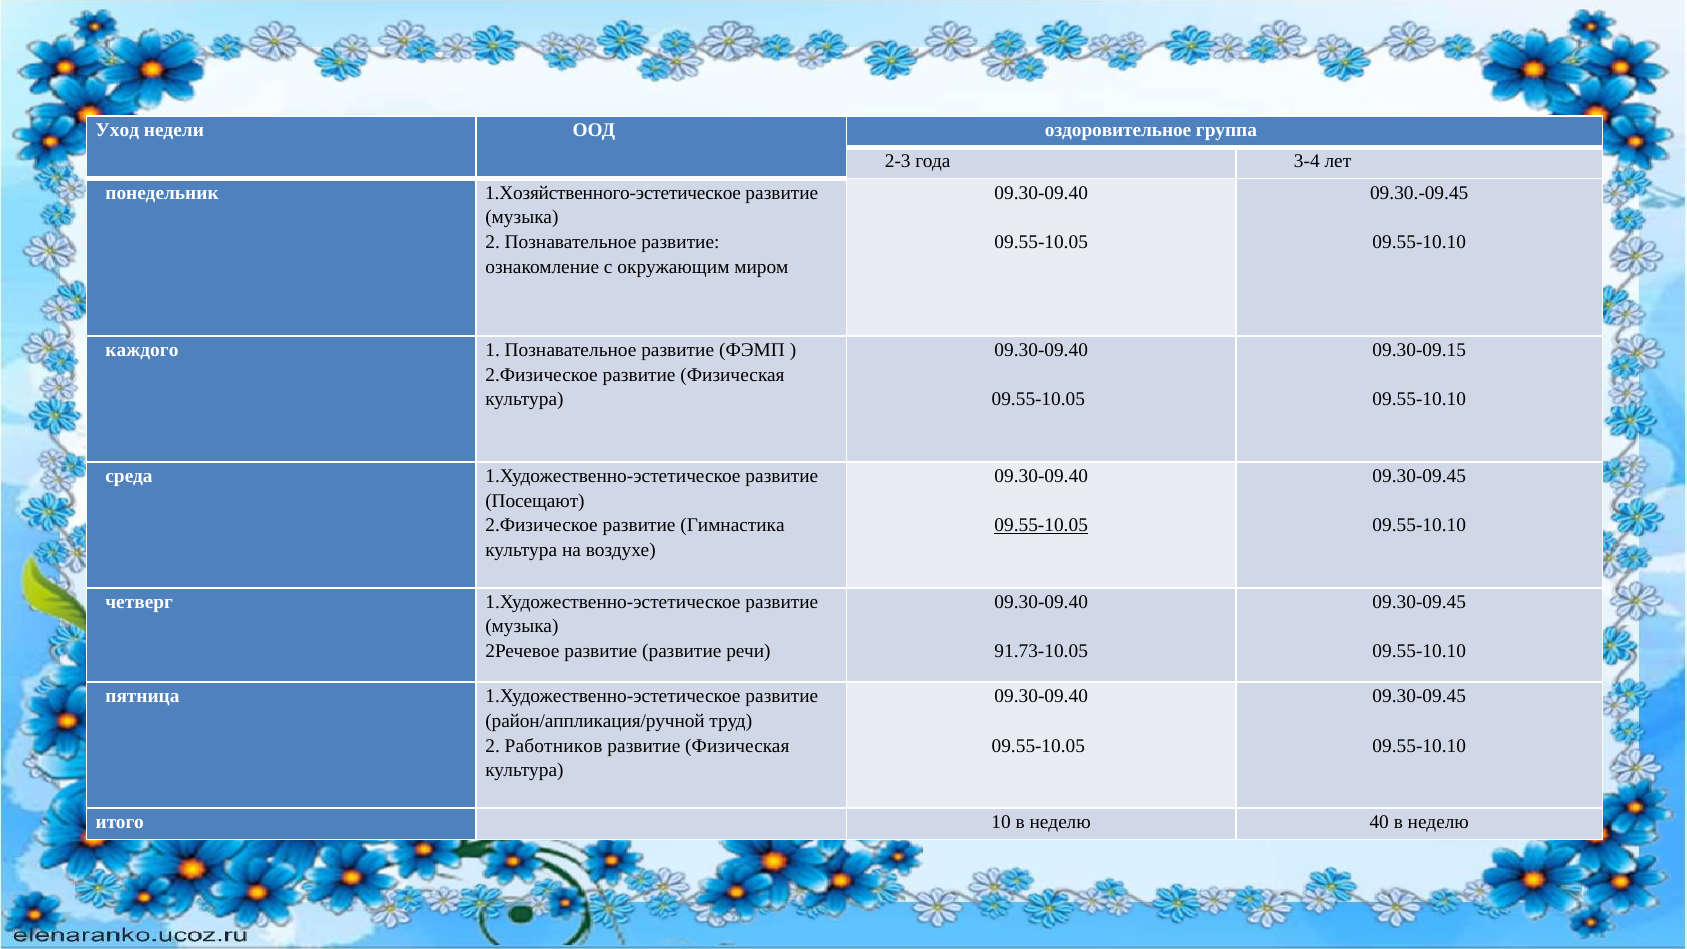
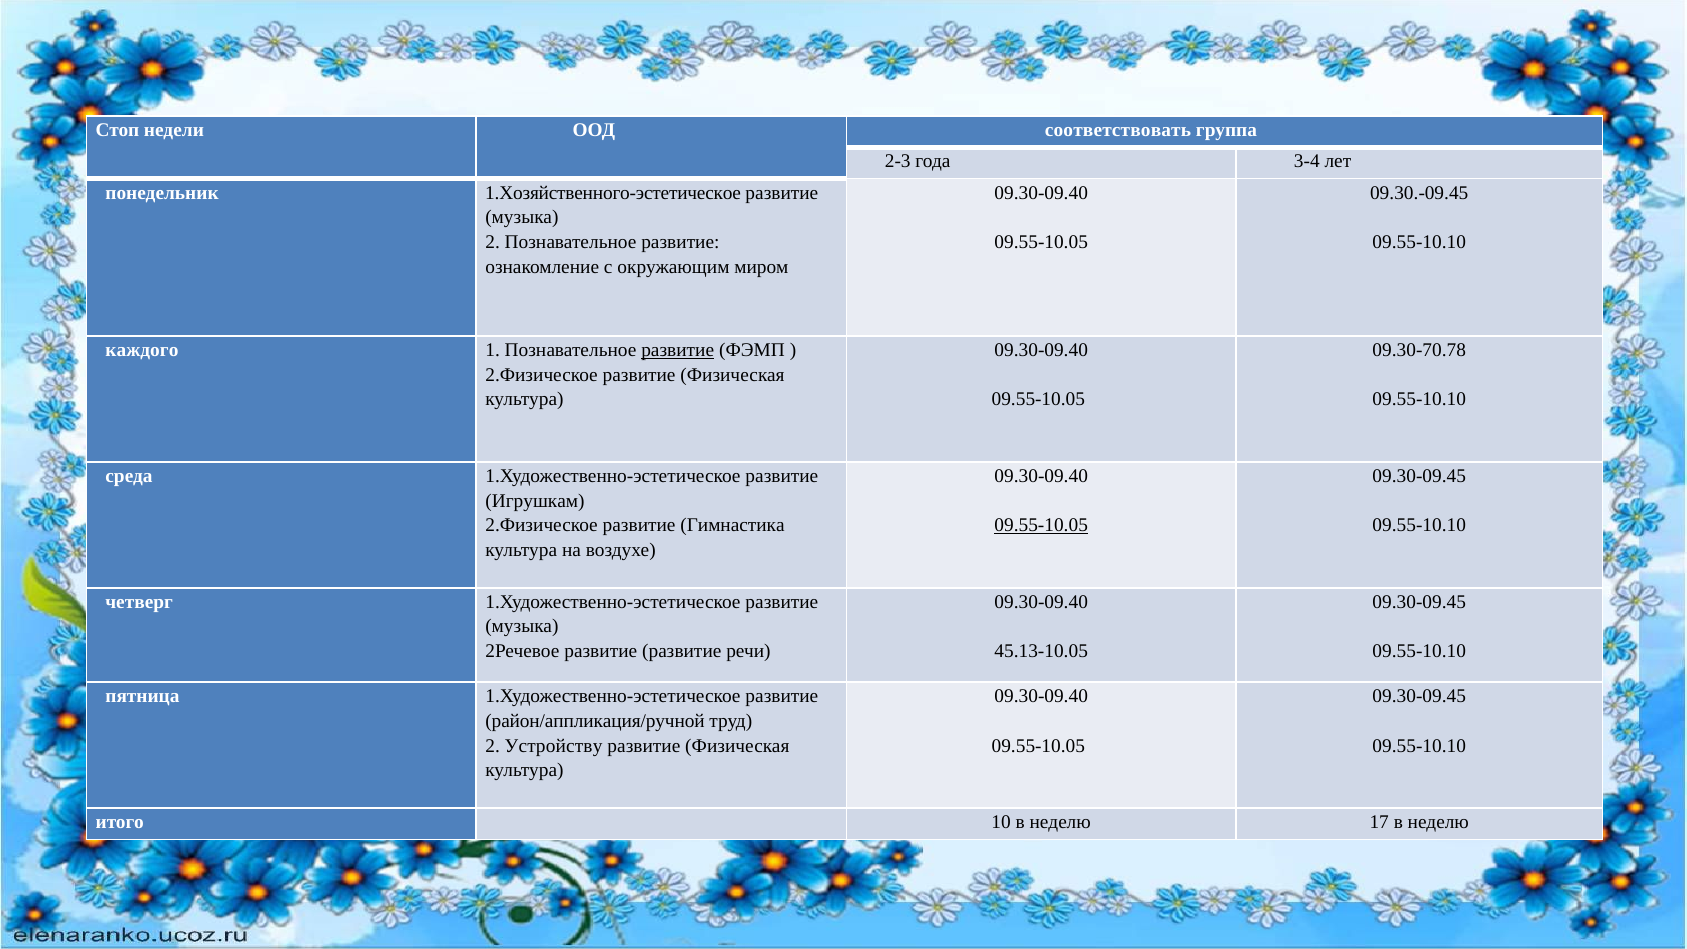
Уход: Уход -> Стоп (118, 130)
оздоровительное: оздоровительное -> соответствовать (1118, 130)
развитие underline: none -> present (678, 350)
09.30-09.15: 09.30-09.15 -> 09.30-70.78 (1419, 350)
Посещают: Посещают -> Игрушкам (535, 501)
91.73-10.05: 91.73-10.05 -> 45.13-10.05 (1041, 651)
Работников: Работников -> Устройству (554, 746)
40: 40 -> 17 (1379, 822)
